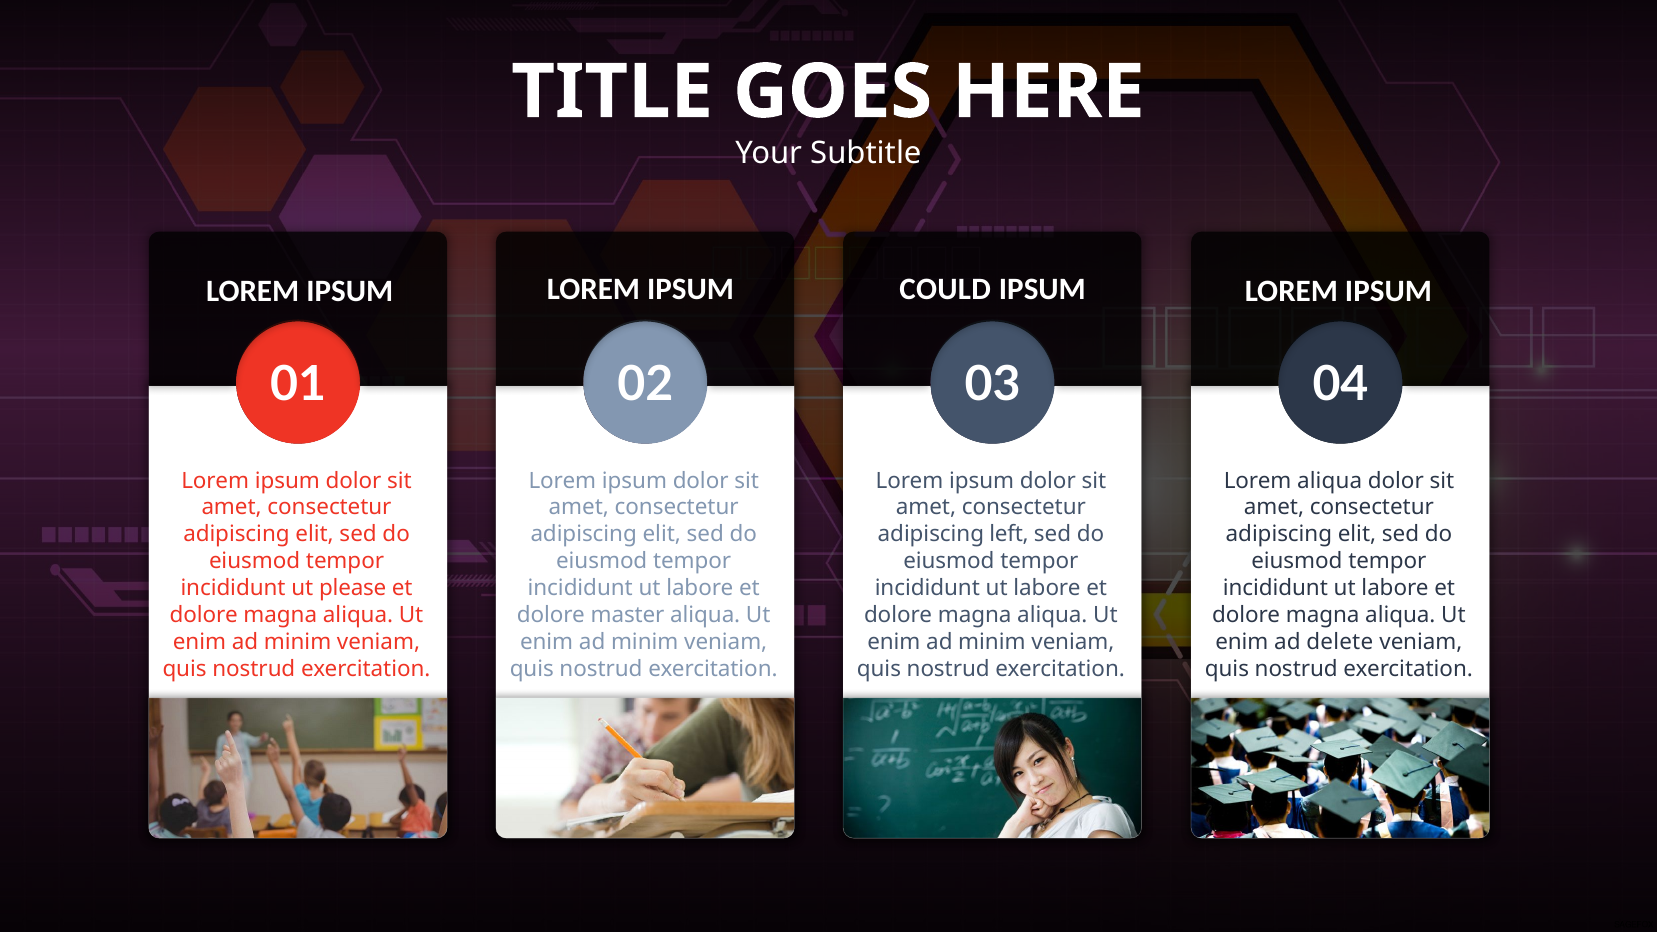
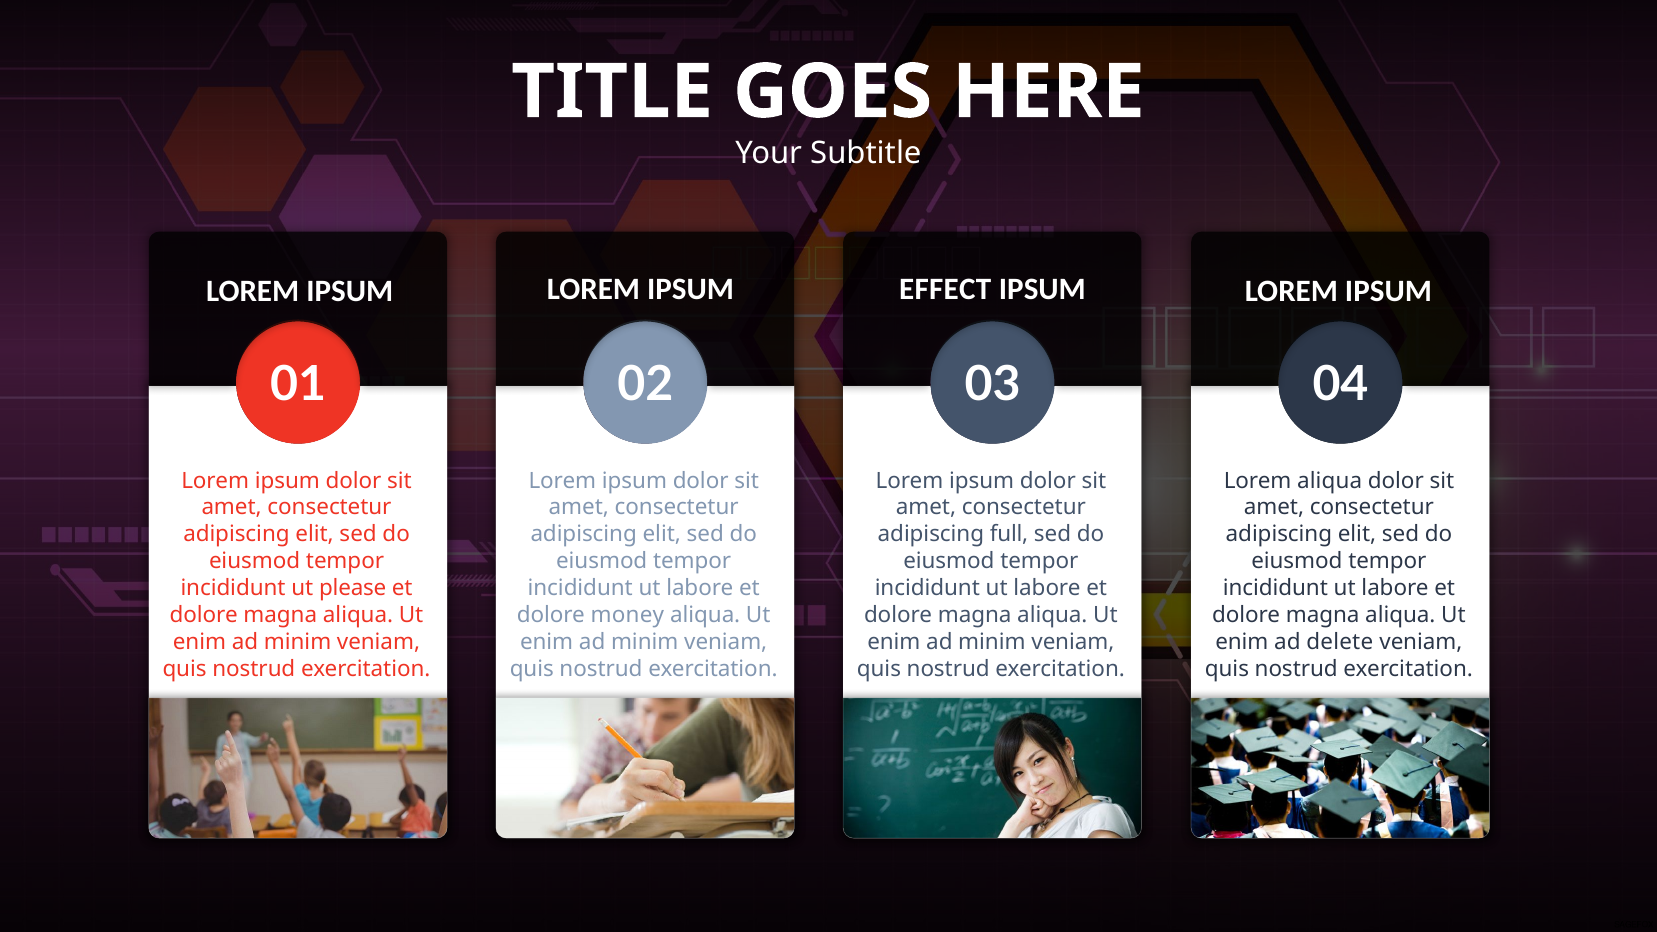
COULD: COULD -> EFFECT (945, 289)
left: left -> full (1009, 535)
master: master -> money (627, 615)
